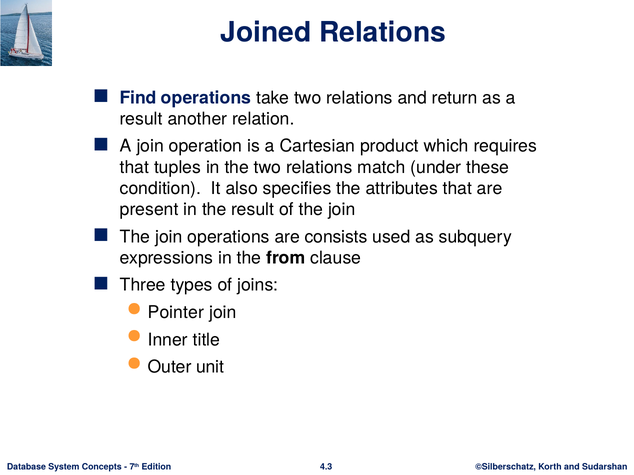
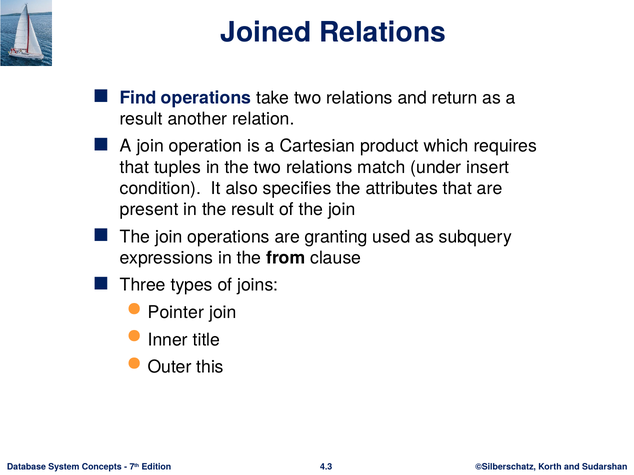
these: these -> insert (488, 167)
consists: consists -> granting (336, 237)
unit: unit -> this (210, 367)
